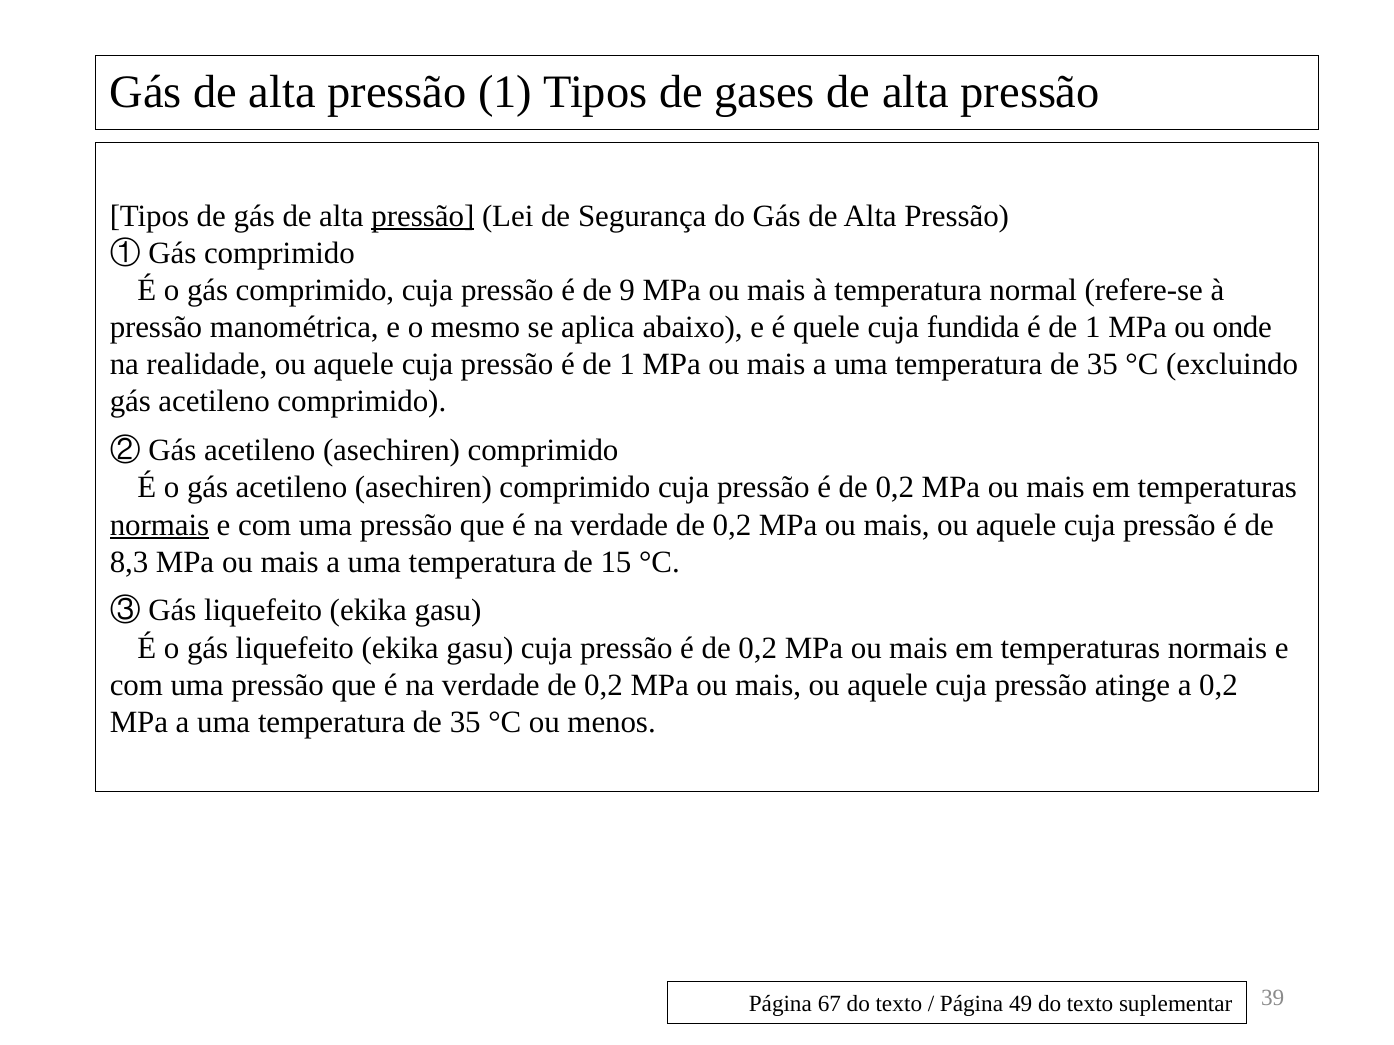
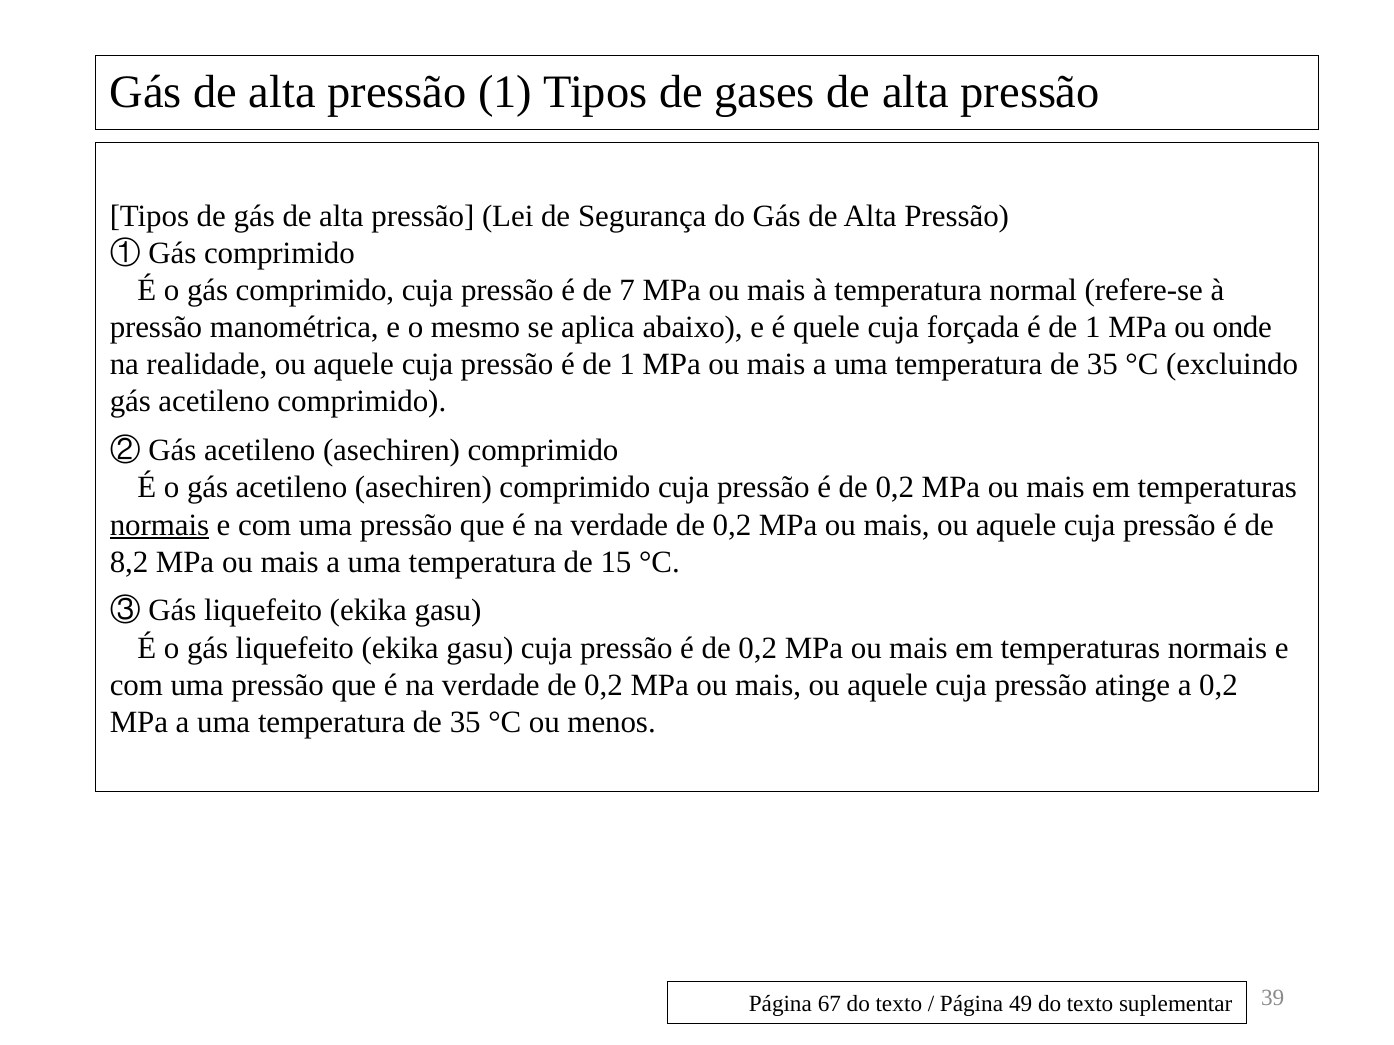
pressão underline: present -> none (423, 216)
9: 9 -> 7 (627, 290)
fundida: fundida -> forçada (973, 328)
8,3: 8,3 -> 8,2 (129, 562)
